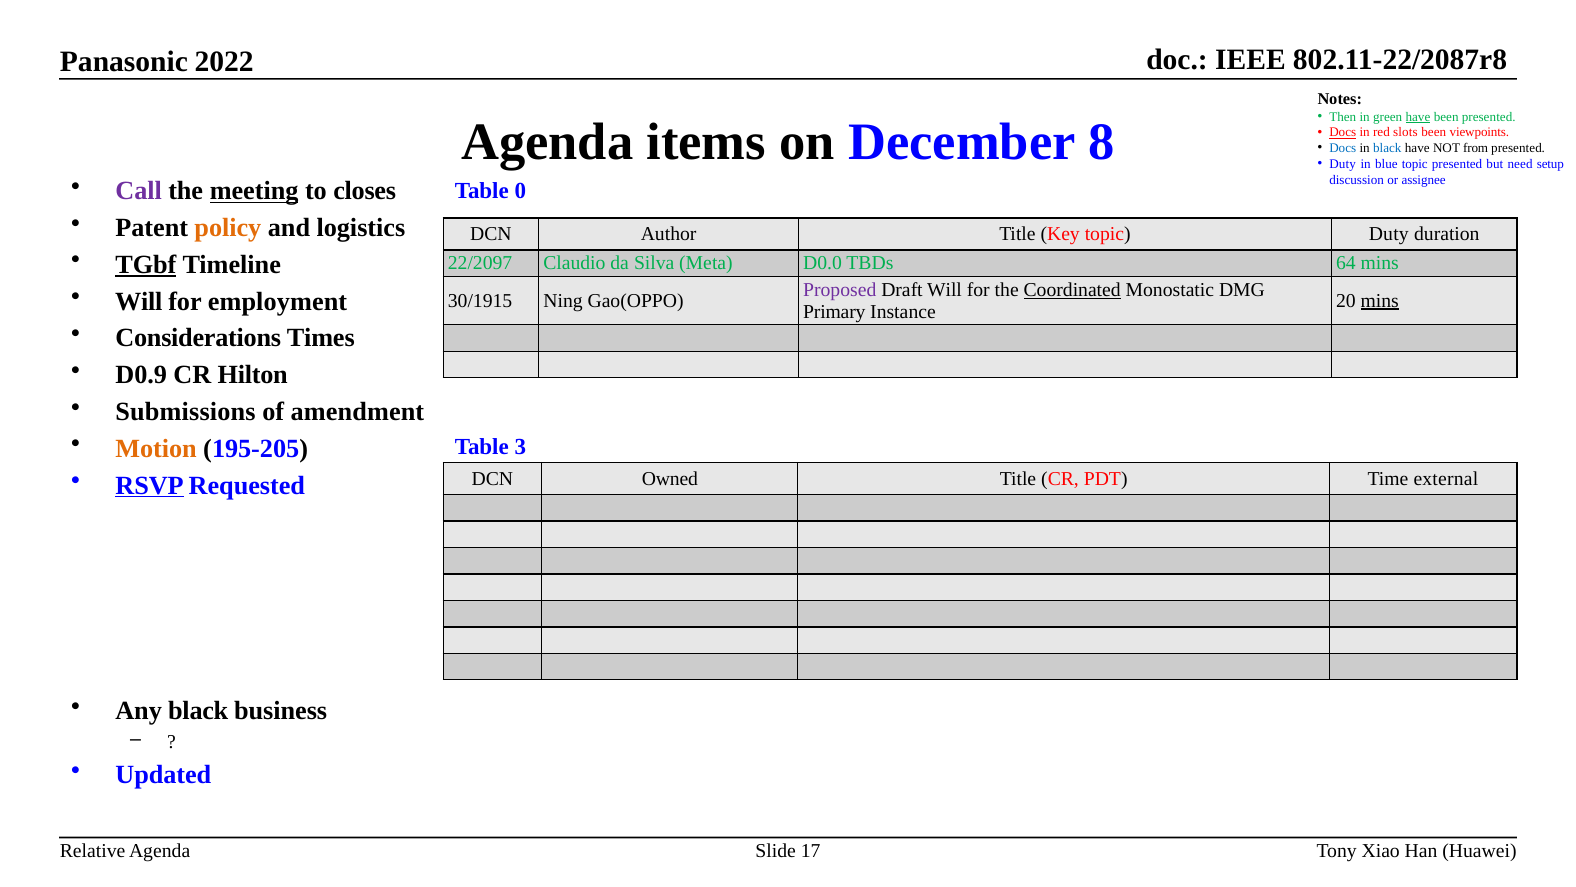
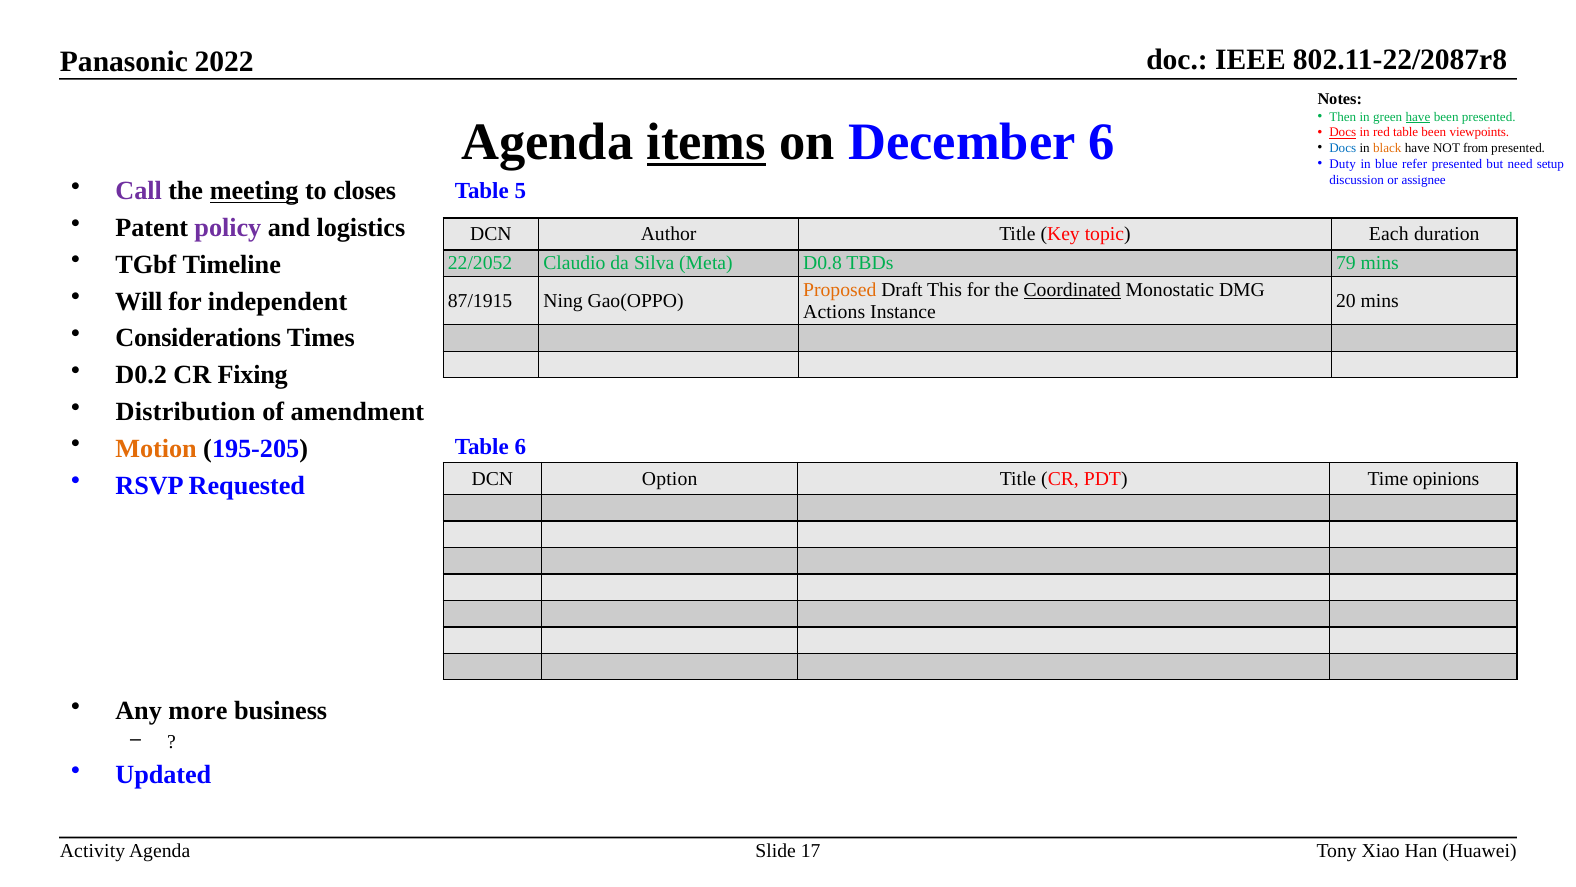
items underline: none -> present (706, 142)
December 8: 8 -> 6 (1101, 142)
red slots: slots -> table (1406, 133)
black colour: blue -> orange (1387, 148)
blue topic: topic -> refer (1415, 164)
0: 0 -> 5 (520, 191)
policy colour: orange -> purple (228, 228)
topic Duty: Duty -> Each (1389, 234)
TGbf underline: present -> none (146, 264)
22/2097: 22/2097 -> 22/2052 (480, 263)
D0.0: D0.0 -> D0.8 (823, 263)
64: 64 -> 79 (1346, 263)
Proposed colour: purple -> orange (840, 290)
Draft Will: Will -> This (945, 290)
employment: employment -> independent (278, 301)
30/1915: 30/1915 -> 87/1915 (480, 300)
mins underline: present -> none (1380, 300)
Primary: Primary -> Actions (834, 311)
D0.9: D0.9 -> D0.2 (141, 375)
Hilton: Hilton -> Fixing (253, 375)
Submissions: Submissions -> Distribution (185, 412)
Table 3: 3 -> 6 (520, 446)
Owned: Owned -> Option (670, 478)
external: external -> opinions (1446, 478)
RSVP underline: present -> none (150, 485)
Any black: black -> more (198, 710)
Relative: Relative -> Activity (93, 850)
